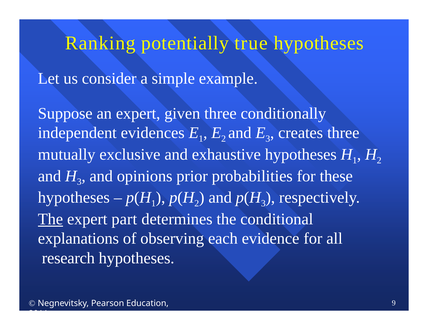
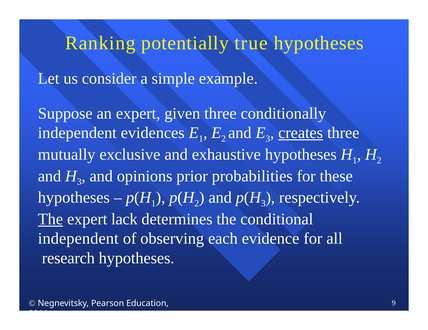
creates underline: none -> present (301, 133)
part: part -> lack (124, 220)
explanations: explanations -> independent (78, 239)
